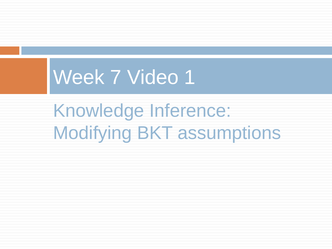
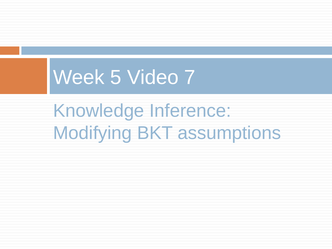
7: 7 -> 5 (116, 77)
1: 1 -> 7 (190, 77)
